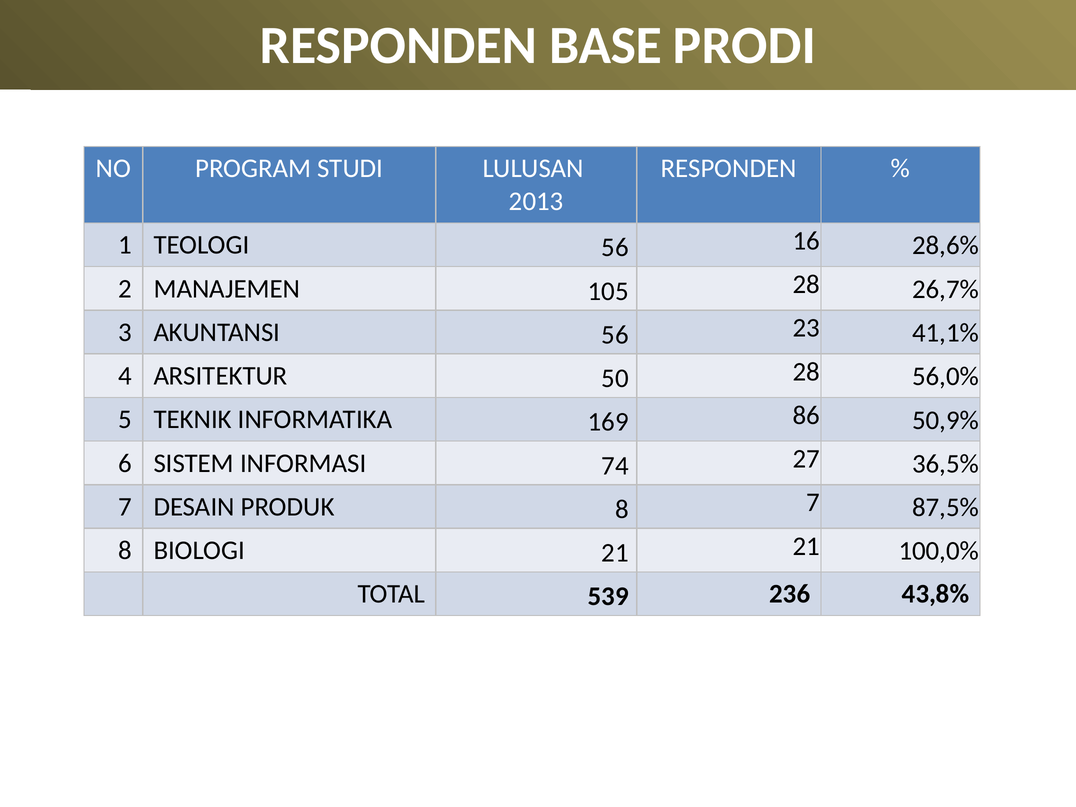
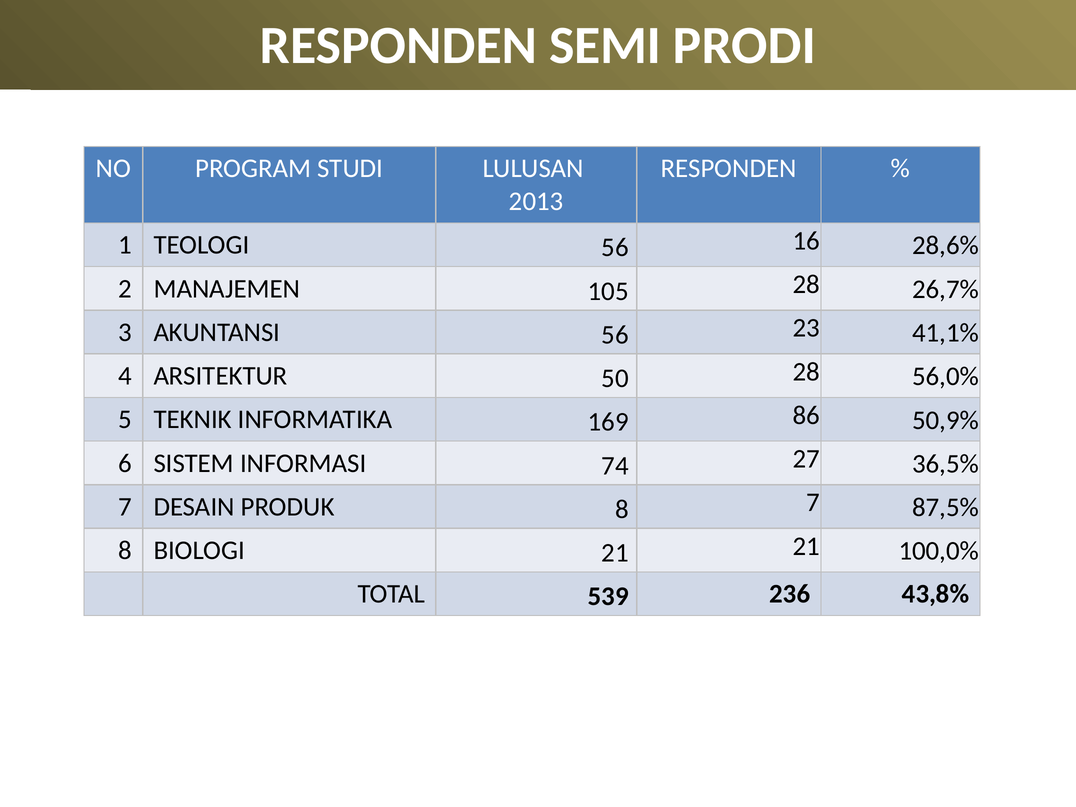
BASE: BASE -> SEMI (605, 45)
